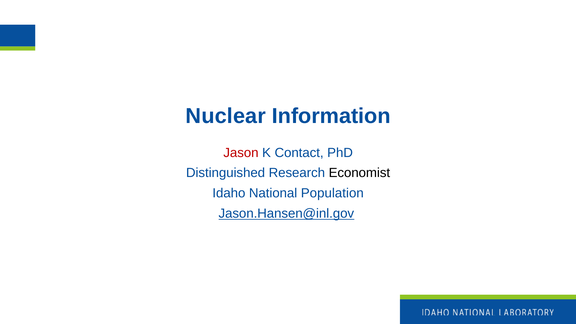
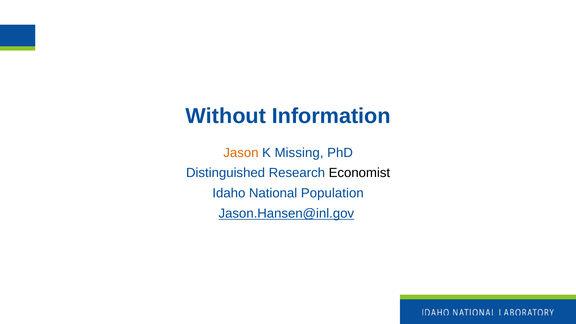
Nuclear: Nuclear -> Without (226, 116)
Jason colour: red -> orange (241, 153)
Contact: Contact -> Missing (299, 153)
